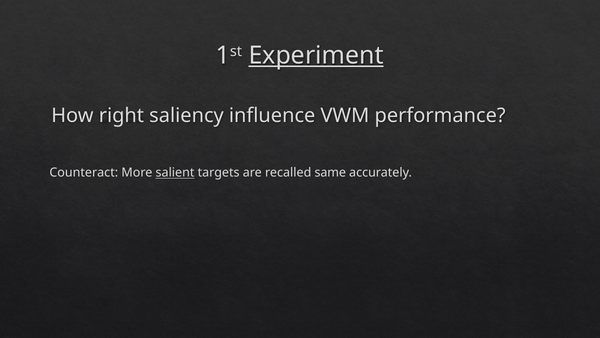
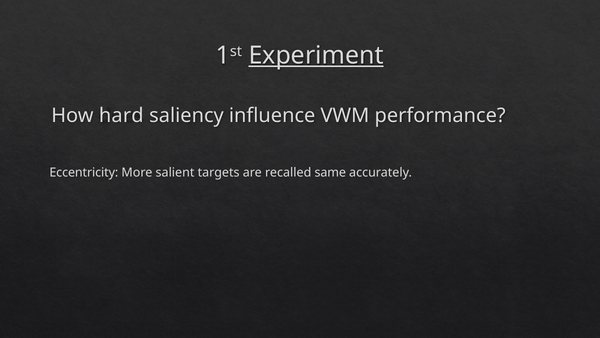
right: right -> hard (121, 115)
Counteract: Counteract -> Eccentricity (84, 173)
salient underline: present -> none (175, 173)
